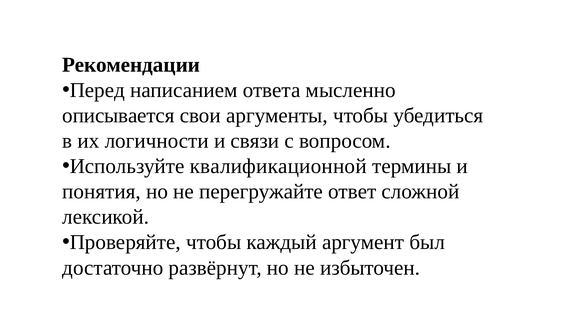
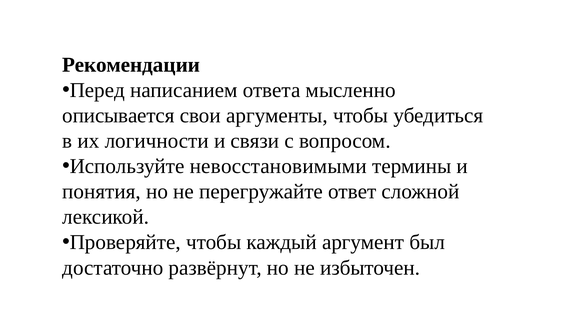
квалификационной: квалификационной -> невосстановимыми (278, 166)
